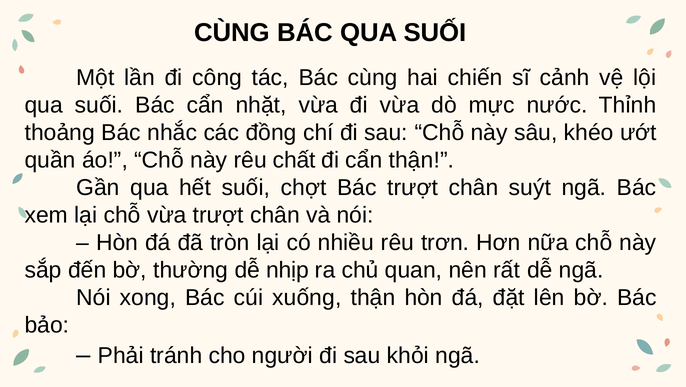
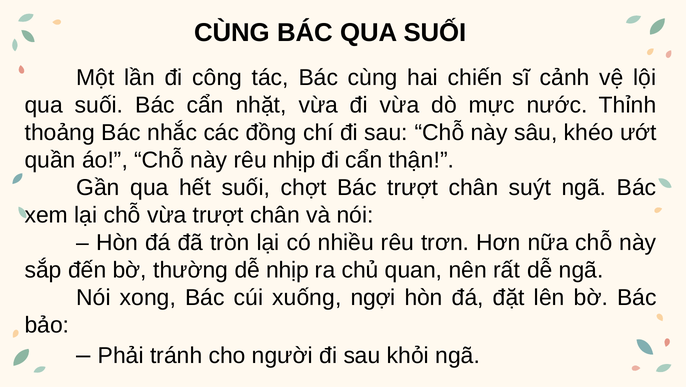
rêu chất: chất -> nhịp (294, 160)
xuống thận: thận -> ngợi (373, 298)
